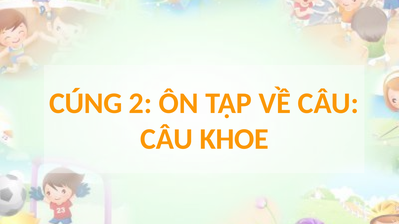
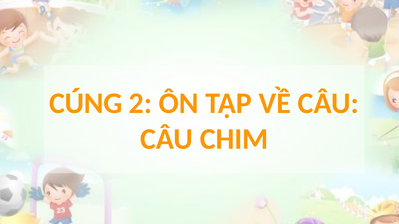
KHOE: KHOE -> CHIM (234, 139)
